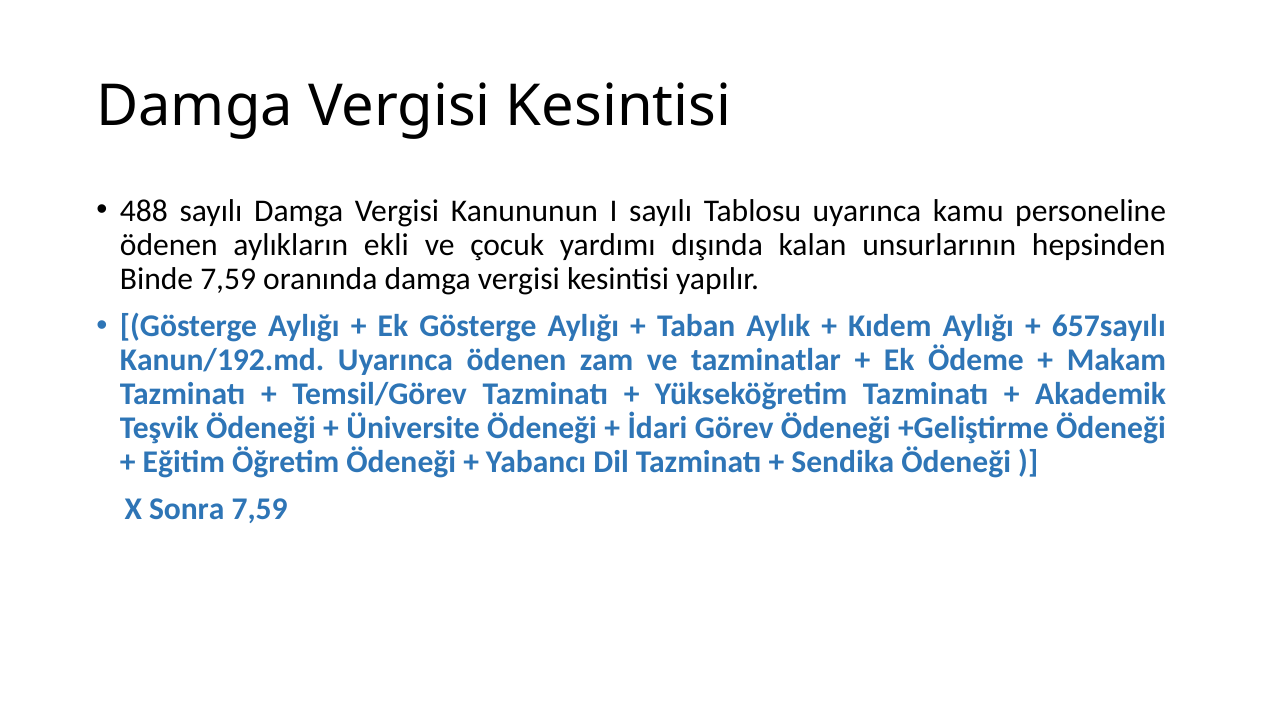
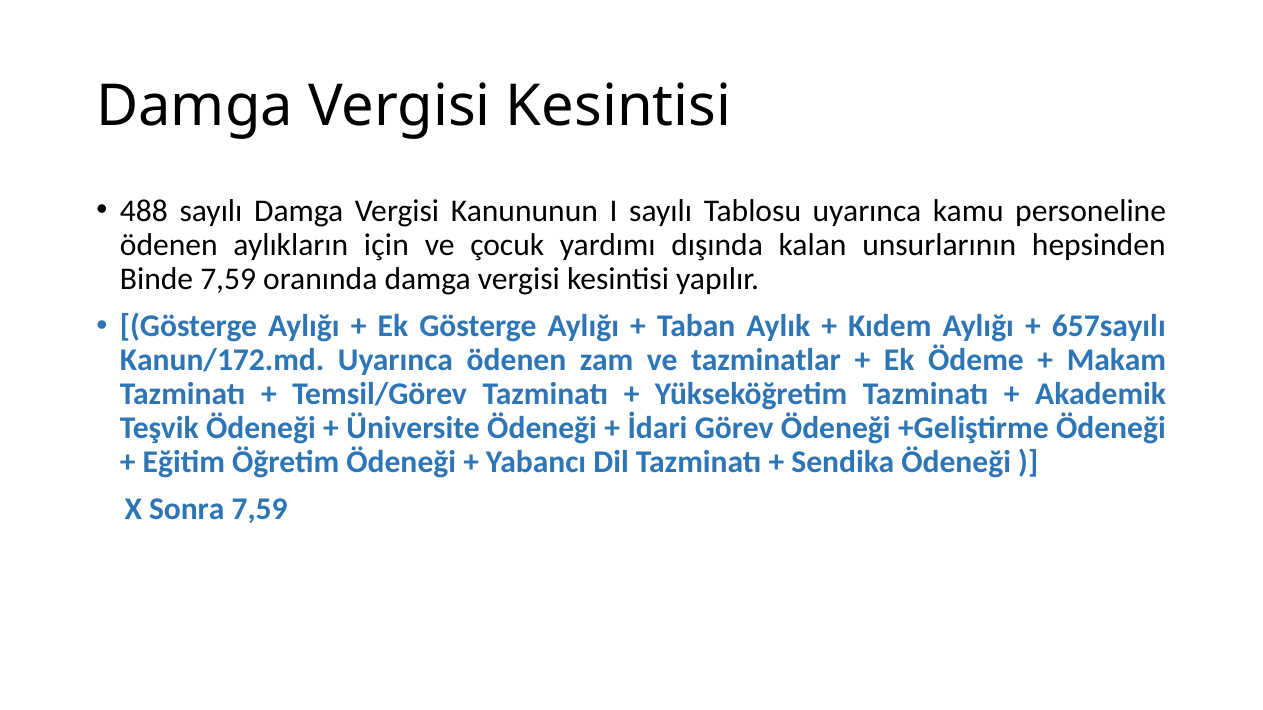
ekli: ekli -> için (386, 245)
Kanun/192.md: Kanun/192.md -> Kanun/172.md (222, 360)
